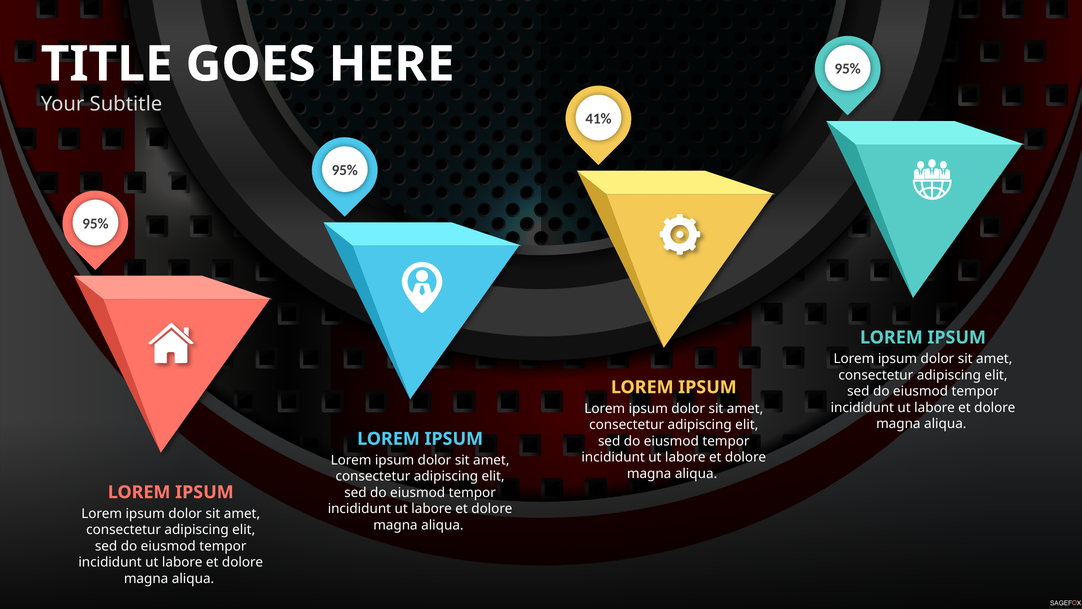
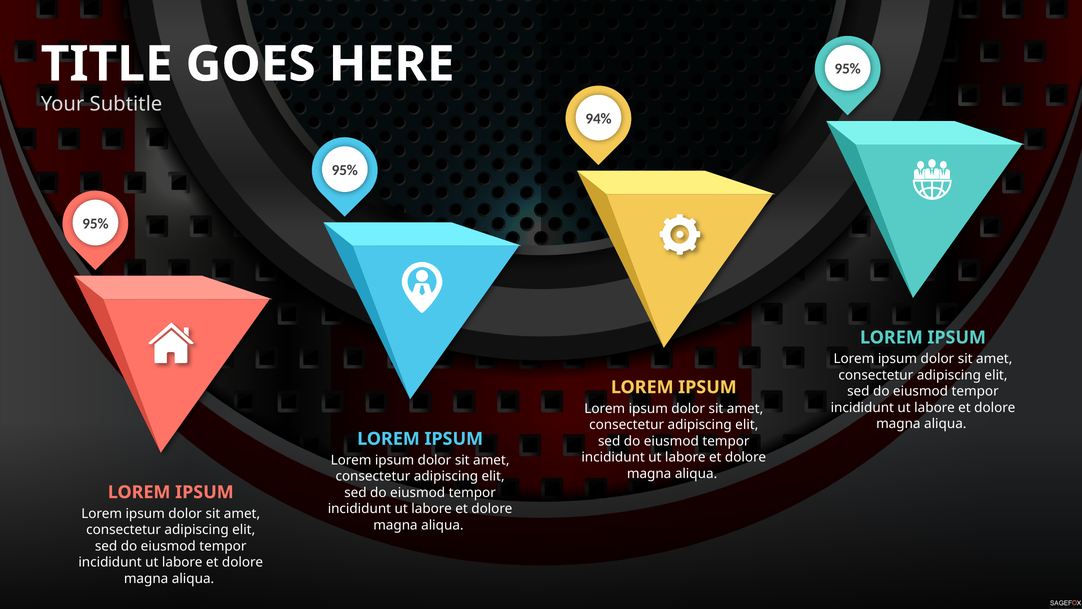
41%: 41% -> 94% (599, 119)
